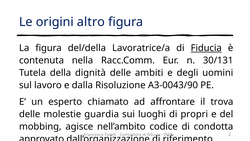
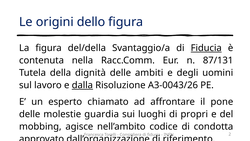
altro: altro -> dello (91, 22)
Lavoratrice/a: Lavoratrice/a -> Svantaggio/a (141, 48)
30/131: 30/131 -> 87/131 (218, 60)
dalla underline: none -> present (82, 85)
A3-0043/90: A3-0043/90 -> A3-0043/26 (173, 85)
trova: trova -> pone (222, 101)
